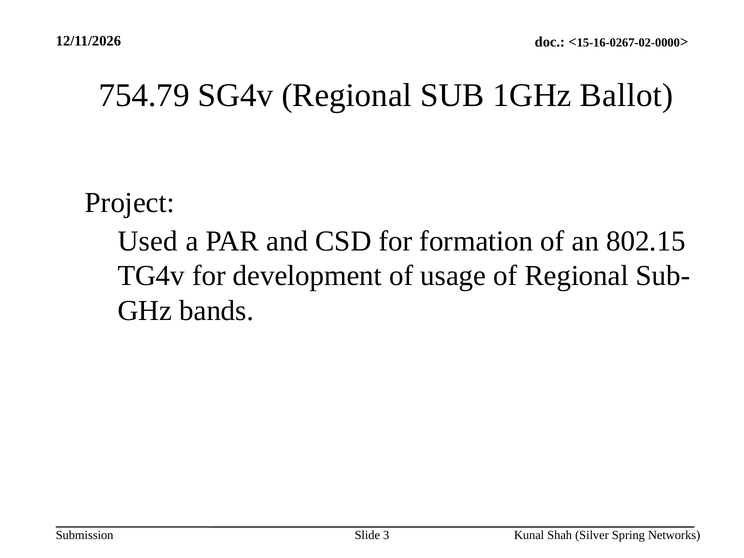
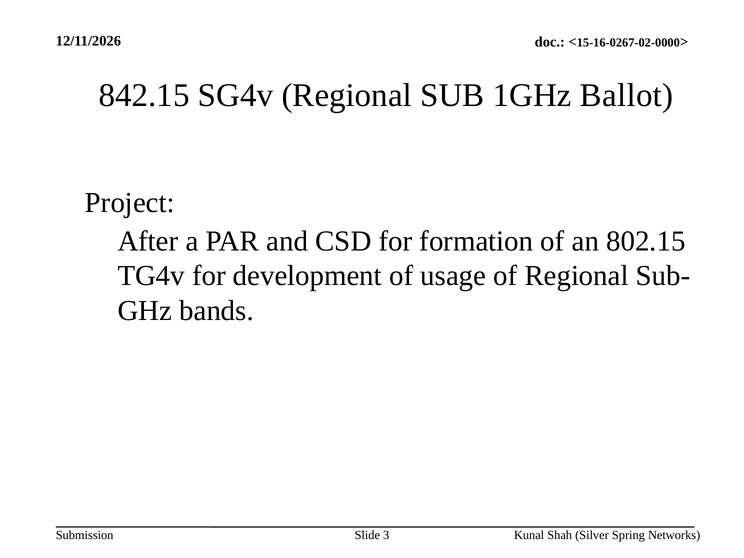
754.79: 754.79 -> 842.15 (144, 95)
Used: Used -> After (148, 241)
